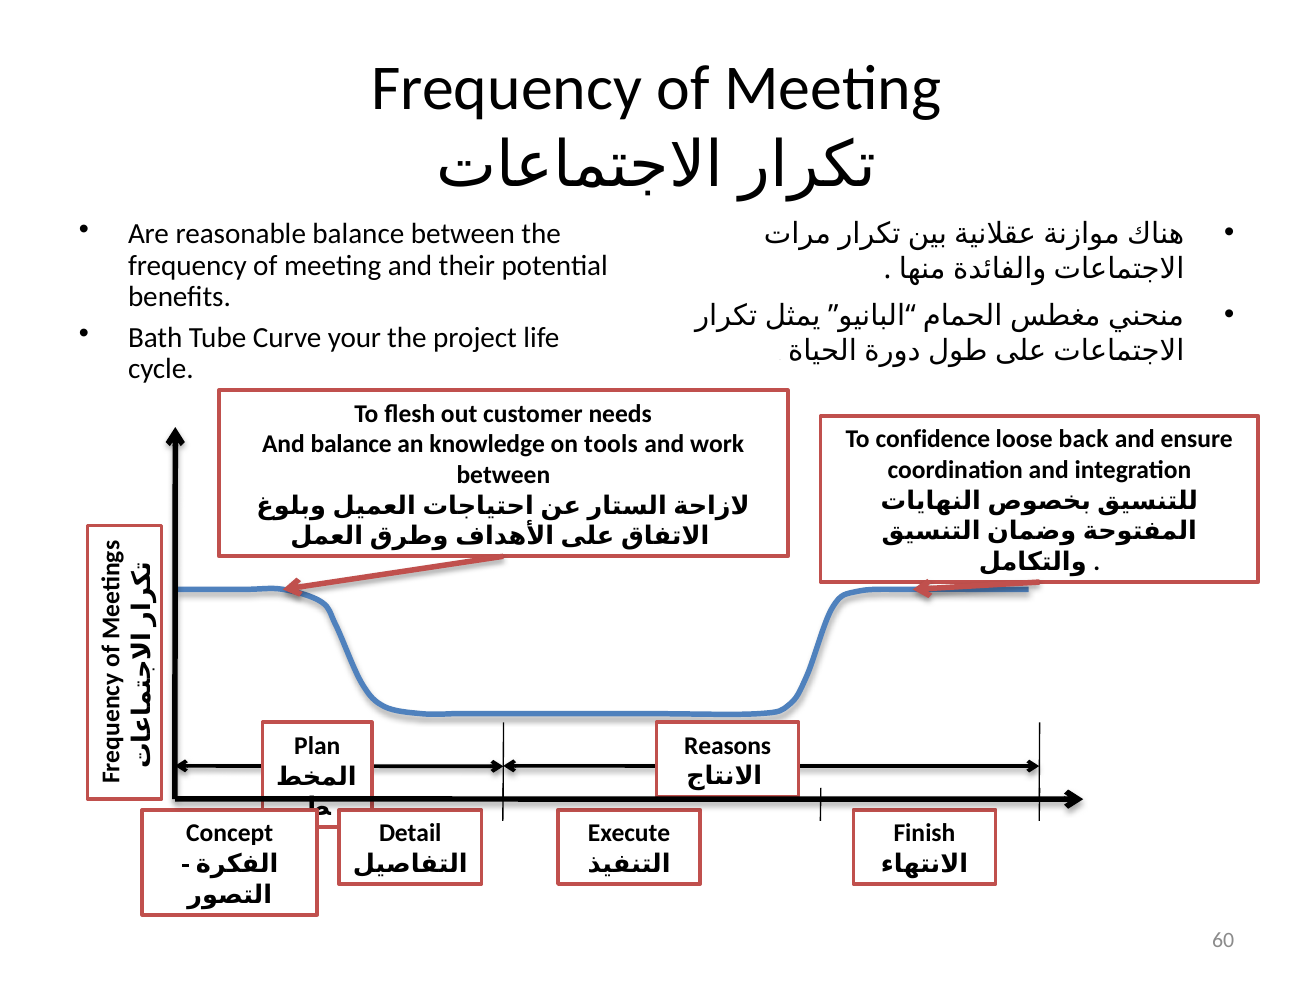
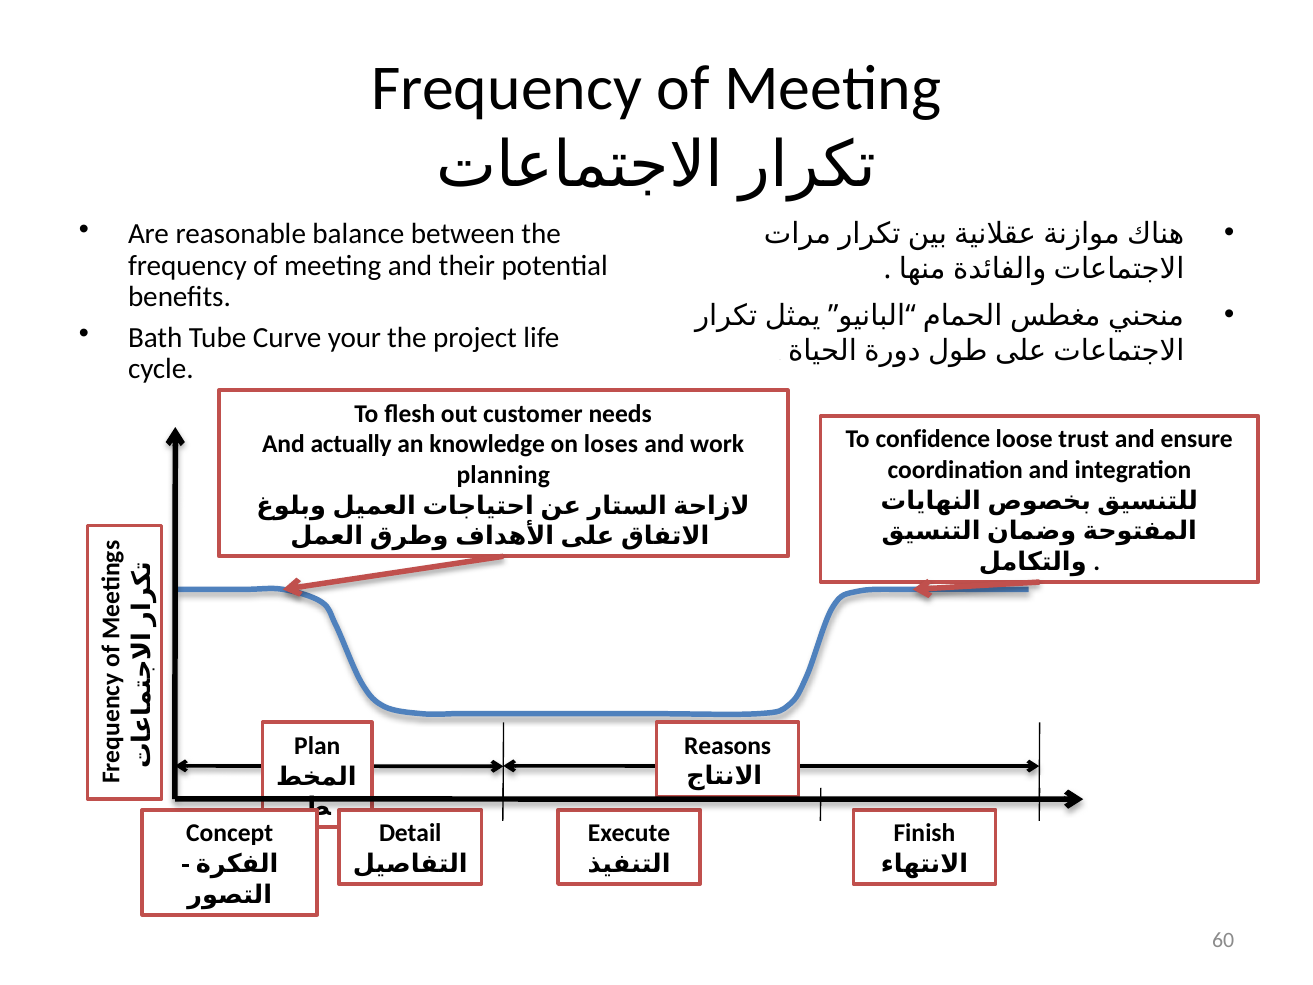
back: back -> trust (1084, 439)
And balance: balance -> actually (351, 444)
tools: tools -> loses (611, 444)
between: between -> planning (503, 475)
